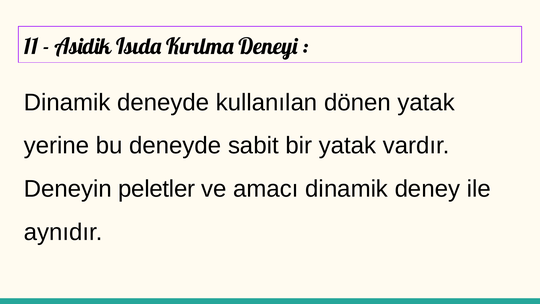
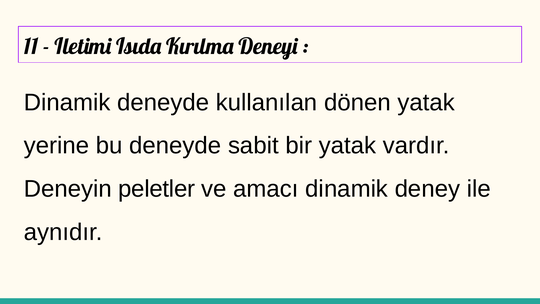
Asidik: Asidik -> Iletimi (83, 47)
